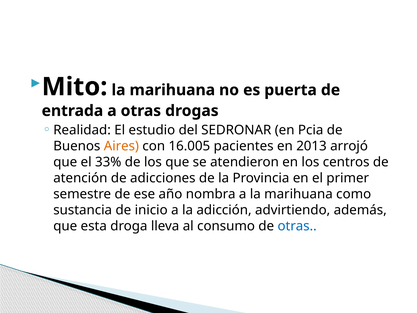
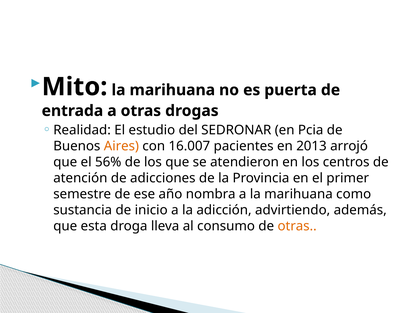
16.005: 16.005 -> 16.007 (189, 146)
33%: 33% -> 56% (108, 162)
otras colour: blue -> orange (297, 226)
